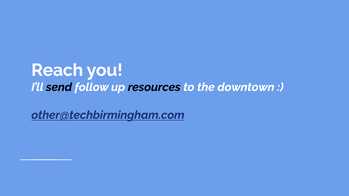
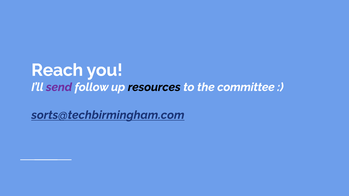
send colour: black -> purple (59, 87)
downtown: downtown -> committee (246, 87)
other@techbirmingham.com: other@techbirmingham.com -> sorts@techbirmingham.com (108, 115)
